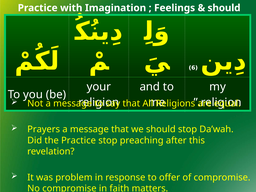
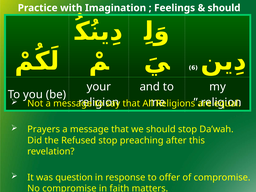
the Practice: Practice -> Refused (79, 140)
problem: problem -> question (74, 177)
